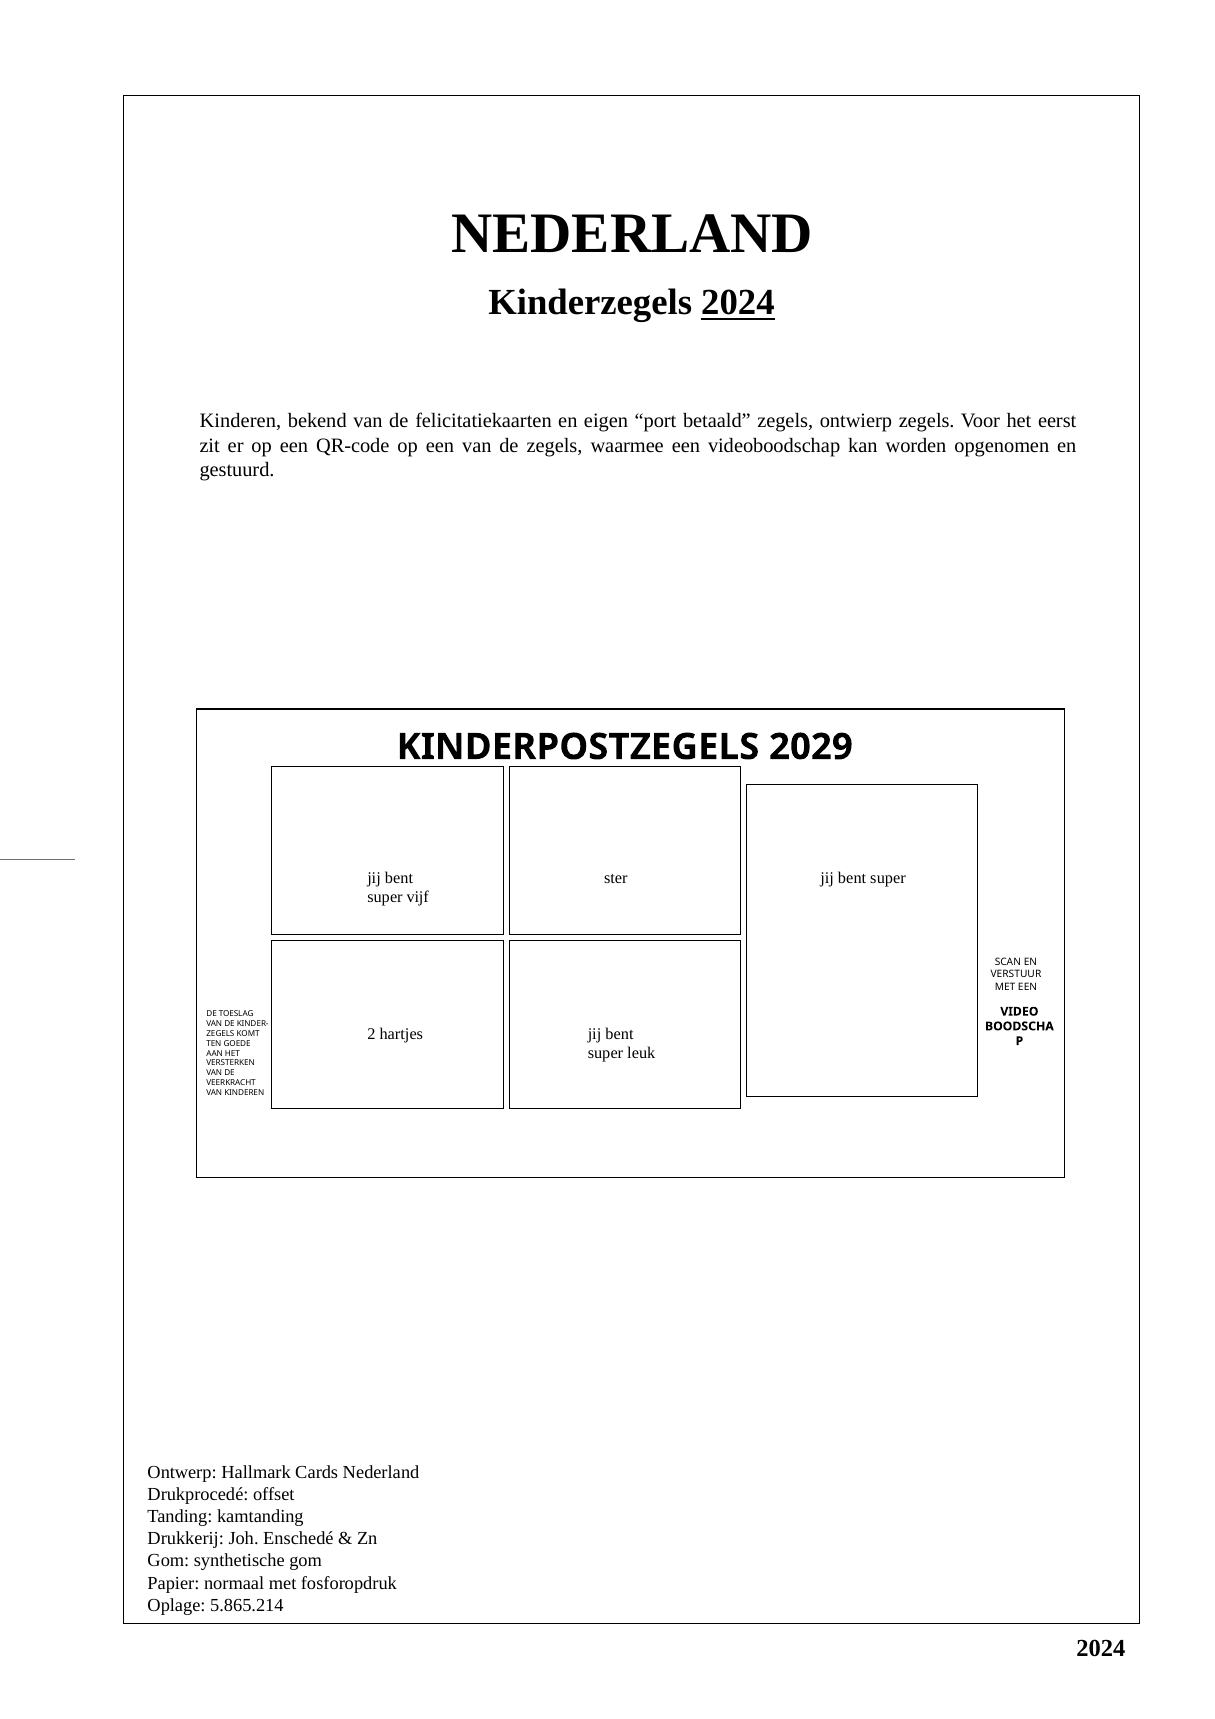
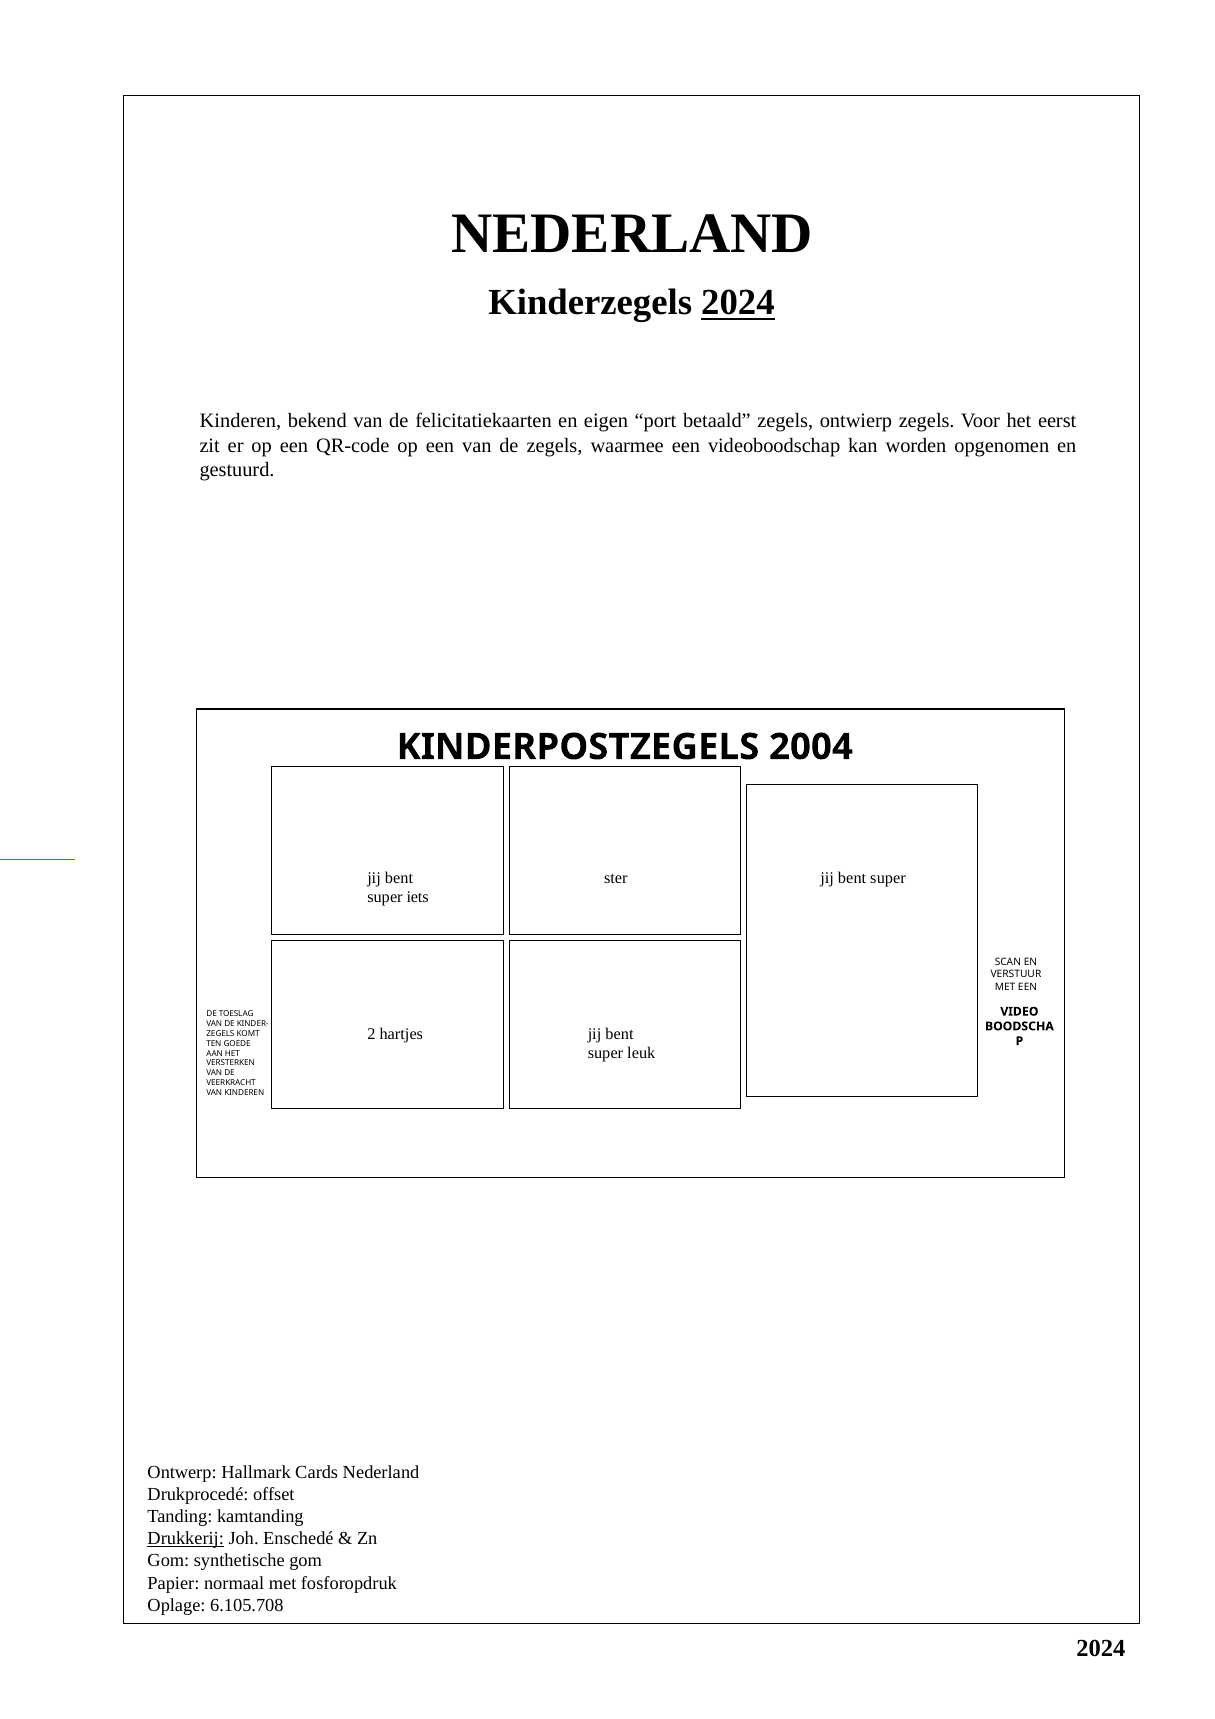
2029: 2029 -> 2004 (811, 747)
vijf: vijf -> iets (418, 897)
Drukkerij underline: none -> present (186, 1538)
5.865.214: 5.865.214 -> 6.105.708 (247, 1605)
